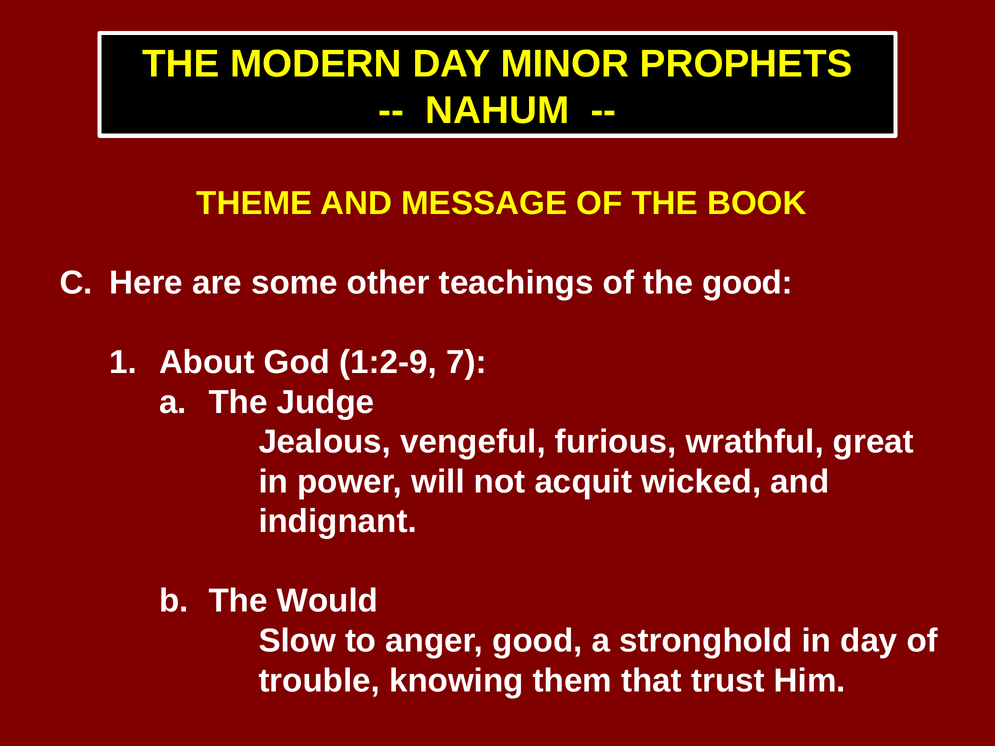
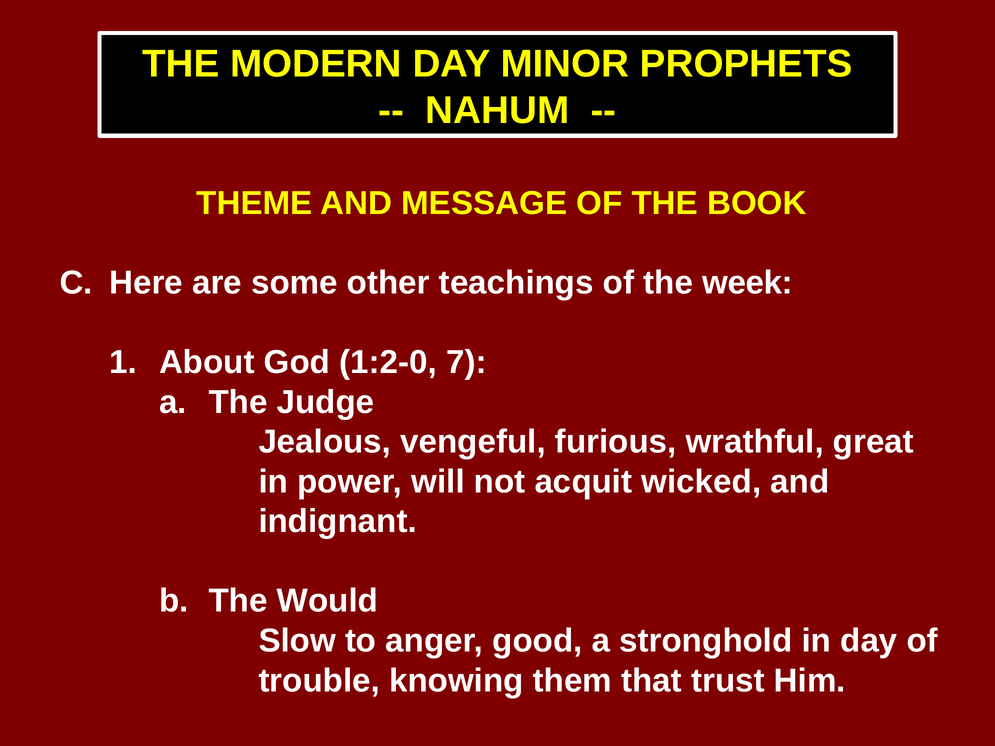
the good: good -> week (748, 283)
1:2-9: 1:2-9 -> 1:2-0 (388, 362)
